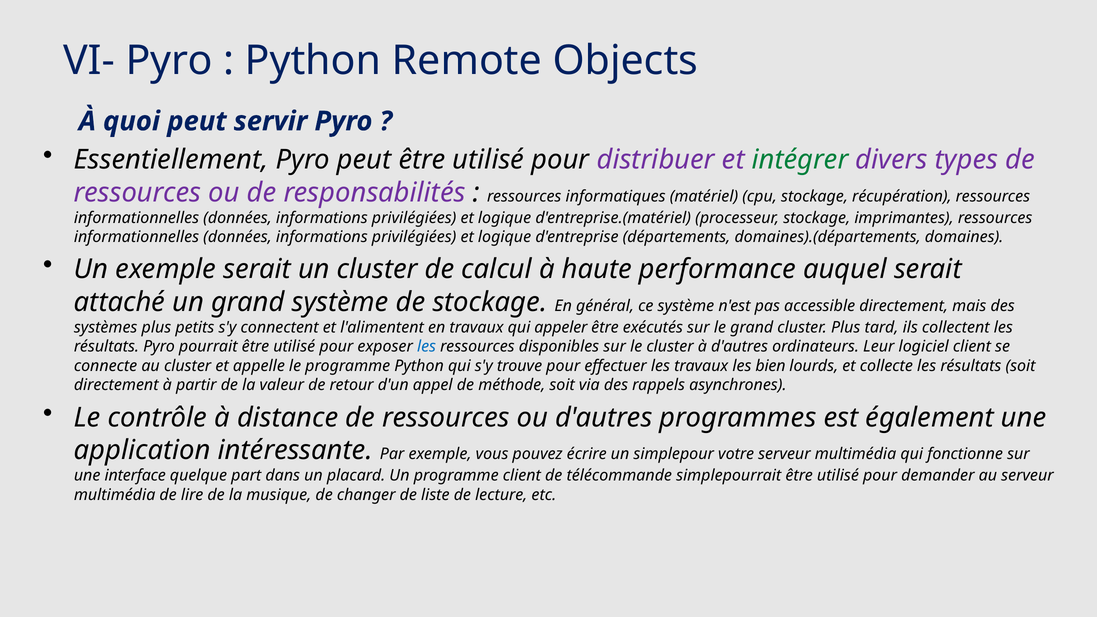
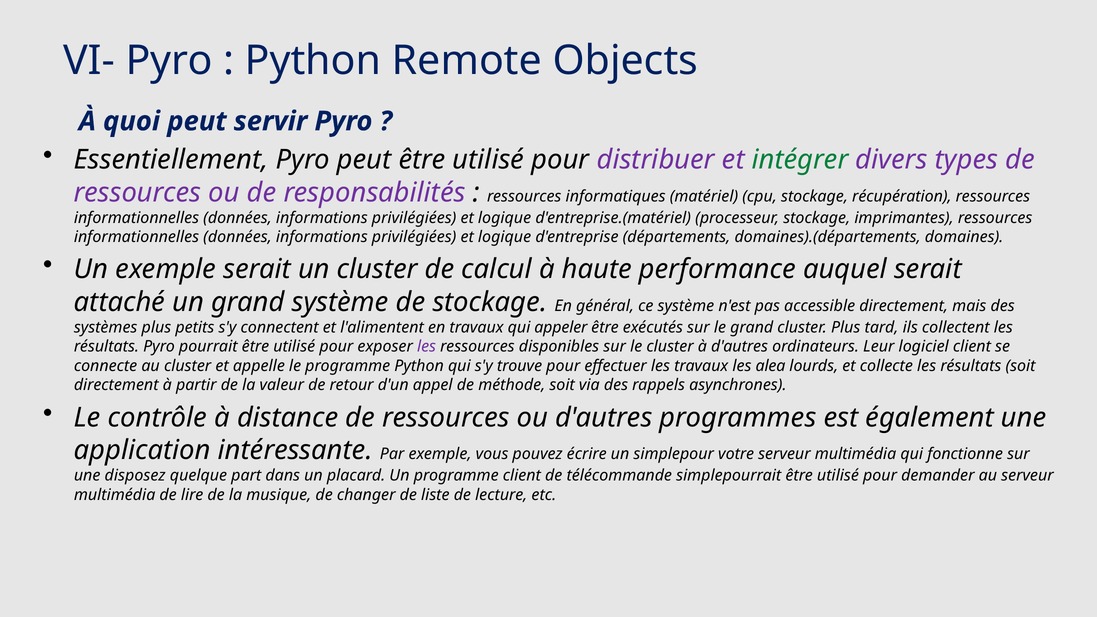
les colour: blue -> purple (427, 347)
bien: bien -> alea (770, 366)
interface: interface -> disposez (135, 476)
